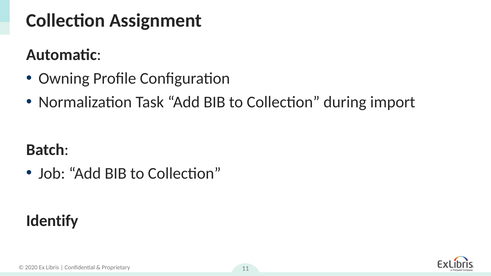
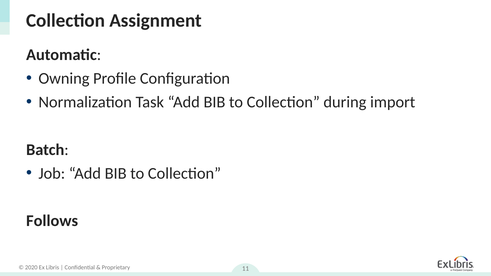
Identify: Identify -> Follows (52, 221)
